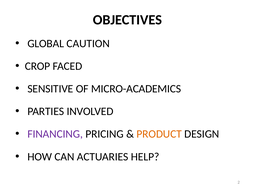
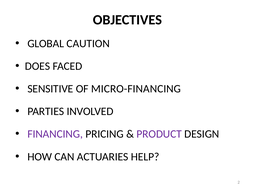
CROP: CROP -> DOES (37, 66)
MICRO-ACADEMICS: MICRO-ACADEMICS -> MICRO-FINANCING (136, 89)
PRODUCT colour: orange -> purple (159, 134)
